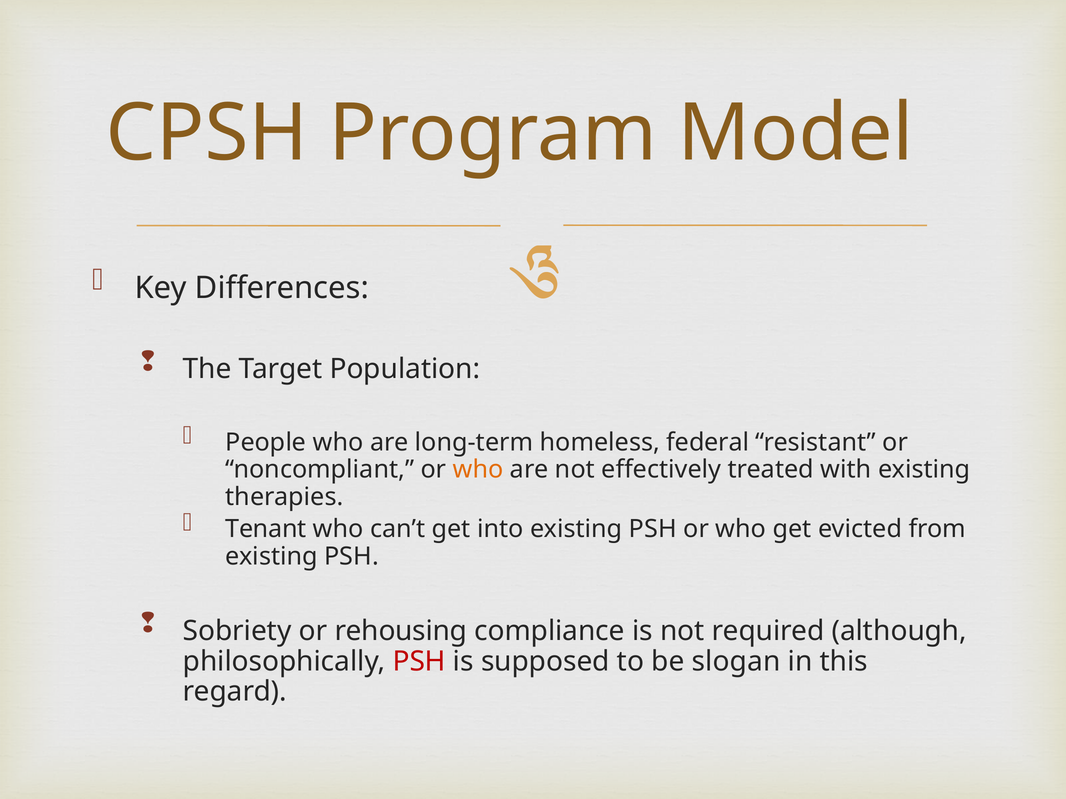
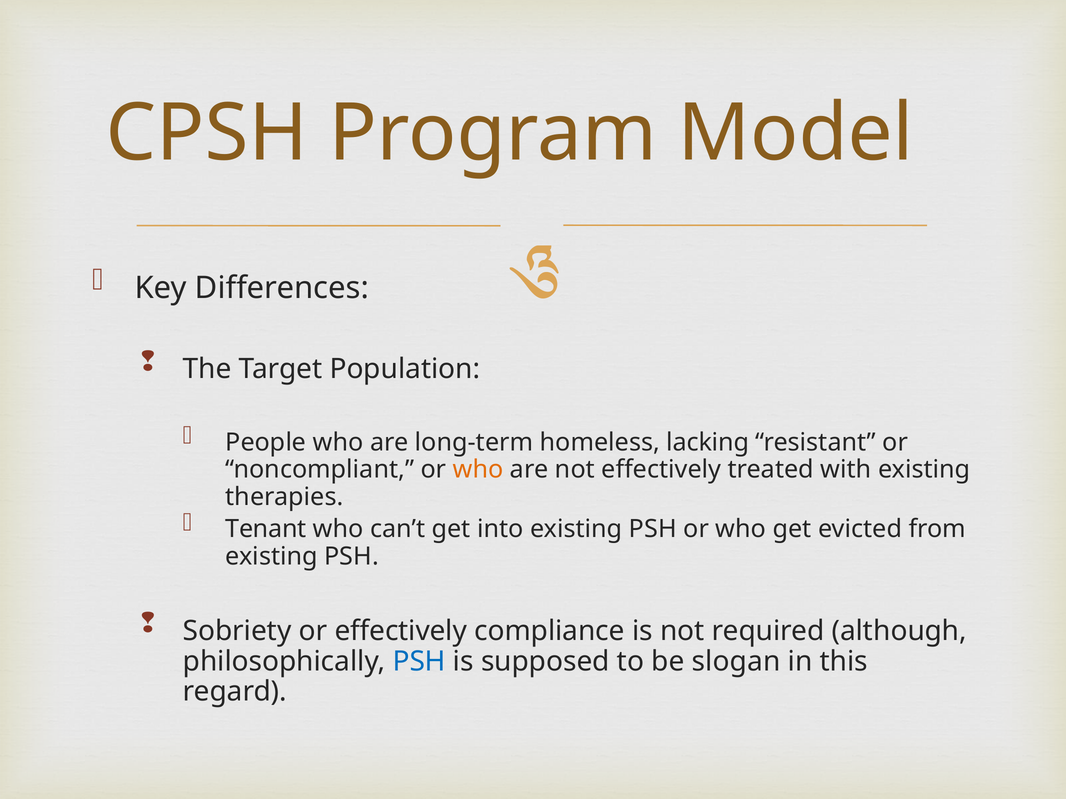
federal: federal -> lacking (708, 443)
or rehousing: rehousing -> effectively (401, 631)
PSH colour: red -> blue (419, 662)
